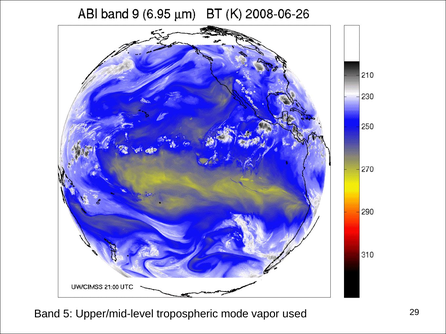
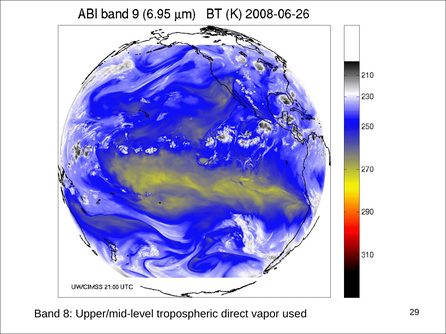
5: 5 -> 8 (68, 314)
mode: mode -> direct (235, 314)
